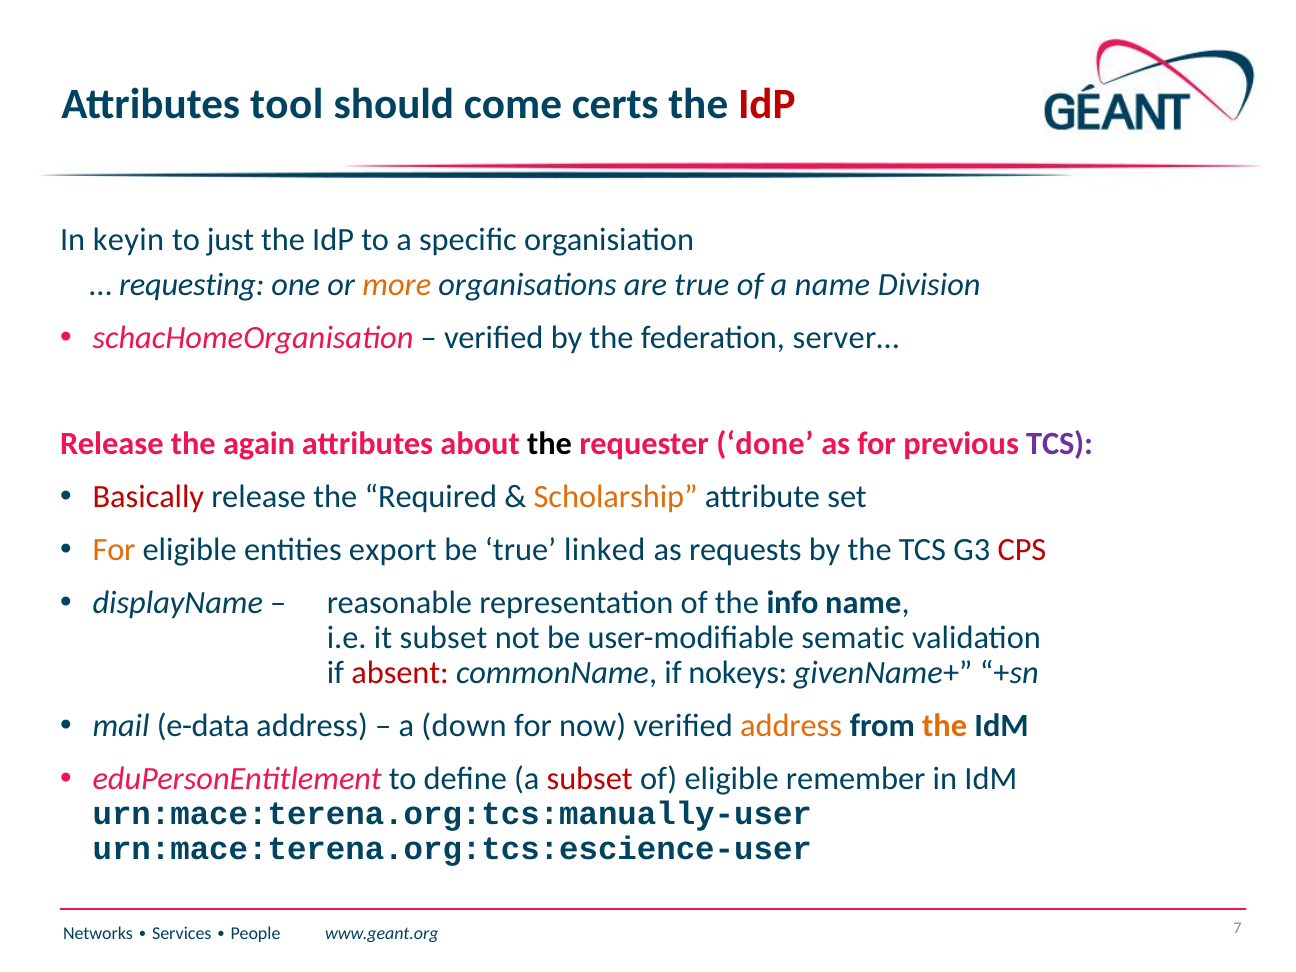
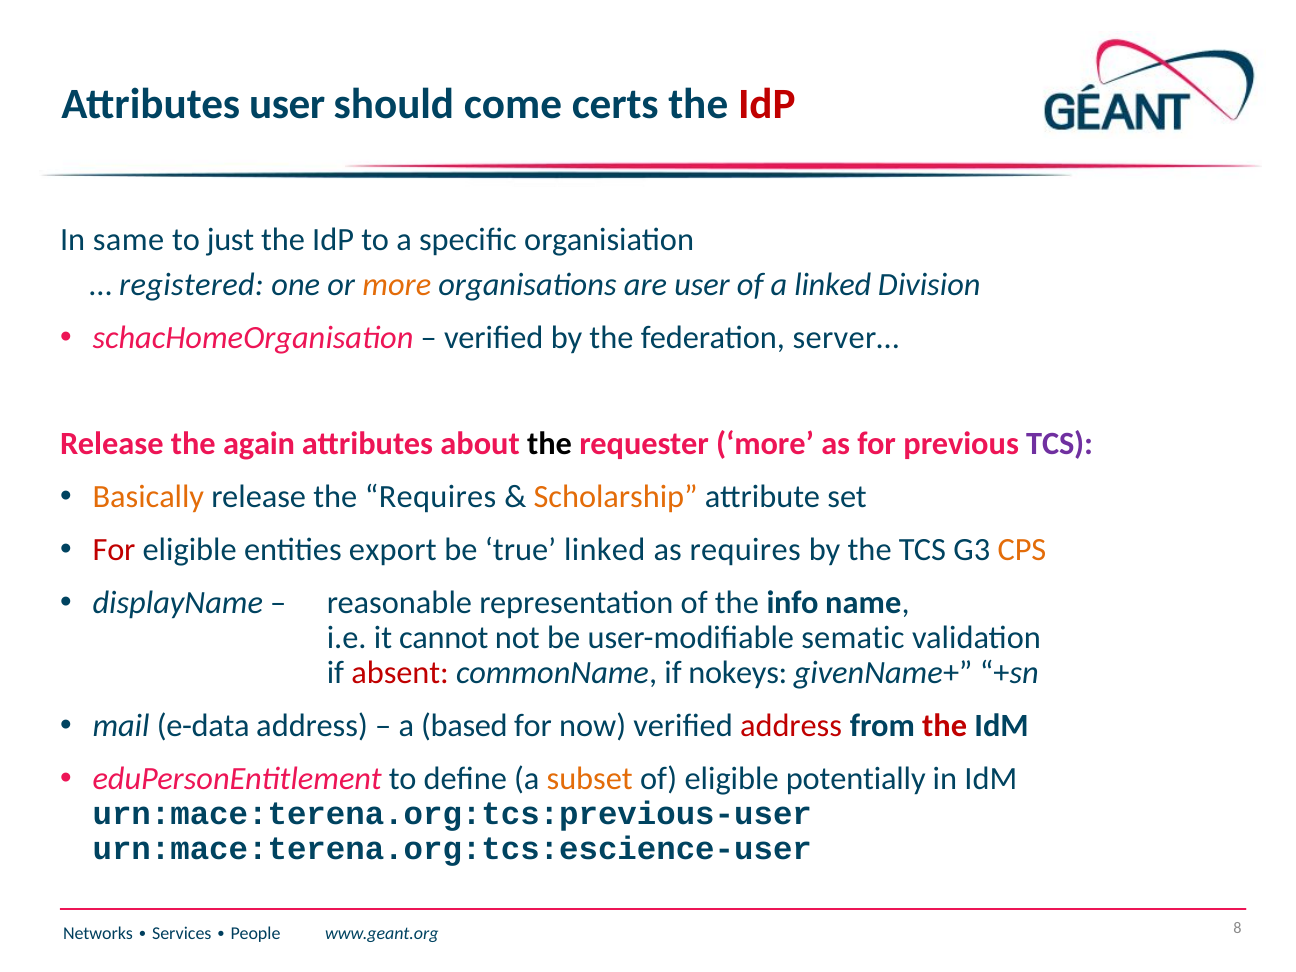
Attributes tool: tool -> user (287, 104)
keyin: keyin -> same (129, 240)
requesting: requesting -> registered (192, 284)
are true: true -> user (702, 284)
a name: name -> linked (833, 284)
requester done: done -> more (765, 443)
Basically colour: red -> orange (148, 496)
the Required: Required -> Requires (431, 496)
For colour: orange -> red (114, 549)
as requests: requests -> requires (745, 549)
CPS colour: red -> orange (1022, 549)
it subset: subset -> cannot (444, 638)
down: down -> based (464, 726)
address colour: orange -> red (791, 726)
the colour: orange -> red (945, 726)
subset colour: red -> orange (590, 779)
remember: remember -> potentially (856, 779)
urn:mace:terena.org:tcs:manually-user: urn:mace:terena.org:tcs:manually-user -> urn:mace:terena.org:tcs:previous-user (452, 814)
7: 7 -> 8 (1238, 928)
